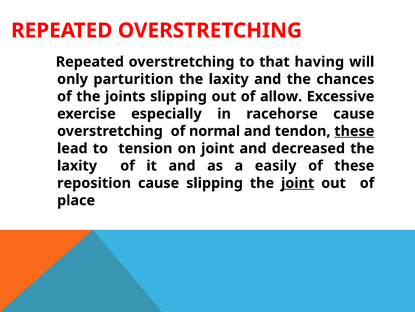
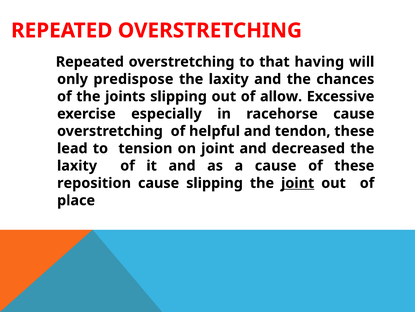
parturition: parturition -> predispose (133, 79)
normal: normal -> helpful (214, 131)
these underline: present -> none (354, 131)
a easily: easily -> cause (276, 165)
